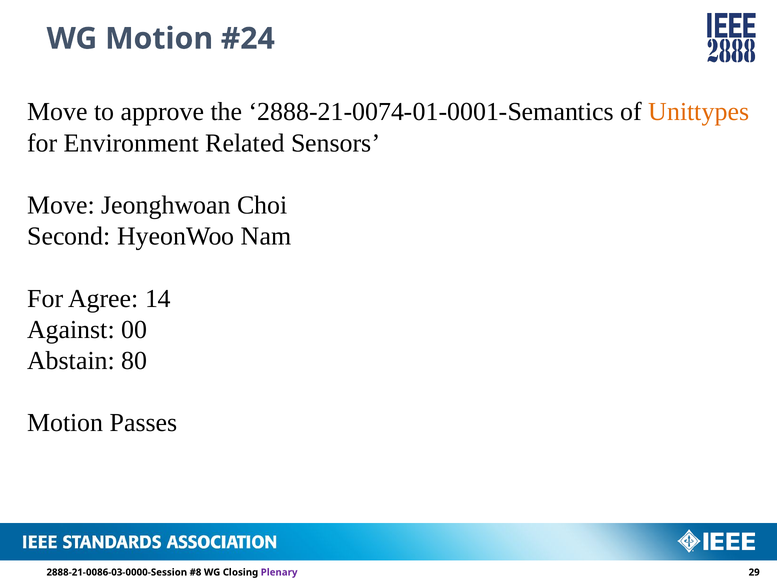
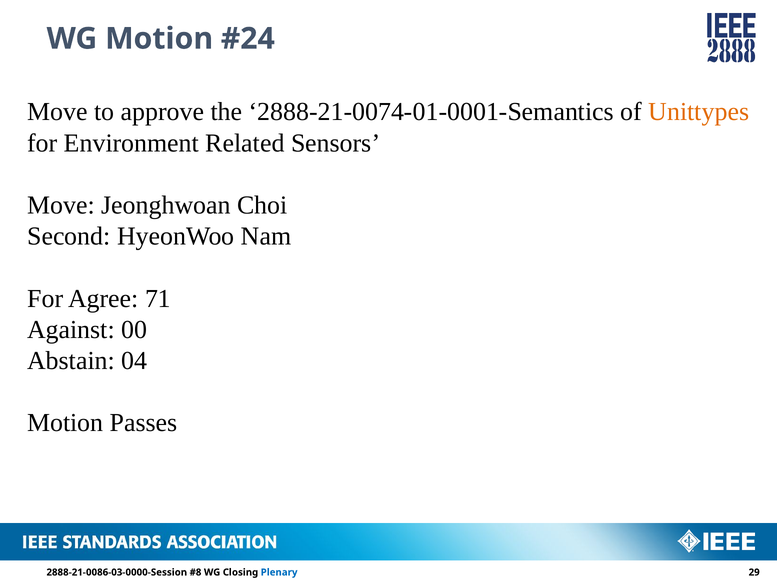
14: 14 -> 71 (158, 298)
80: 80 -> 04 (134, 361)
Plenary colour: purple -> blue (279, 572)
